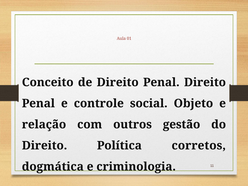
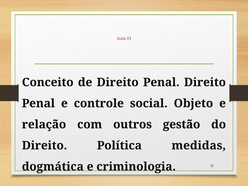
corretos: corretos -> medidas (199, 146)
